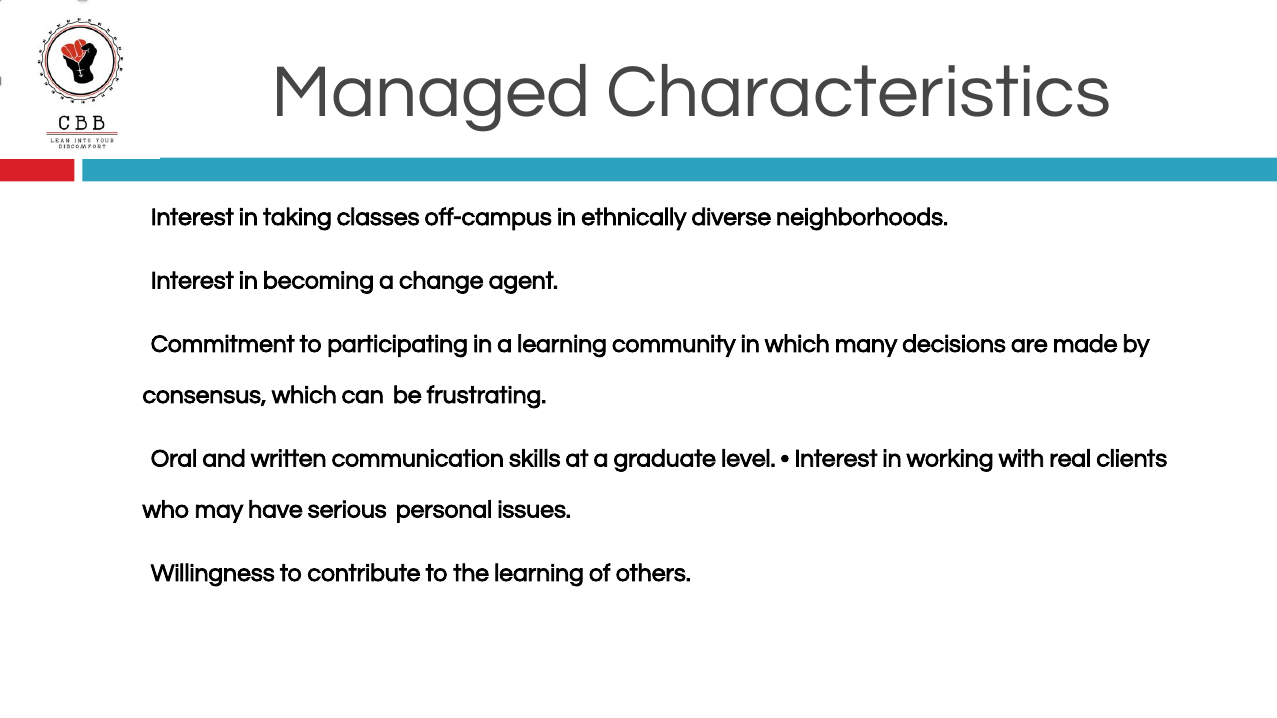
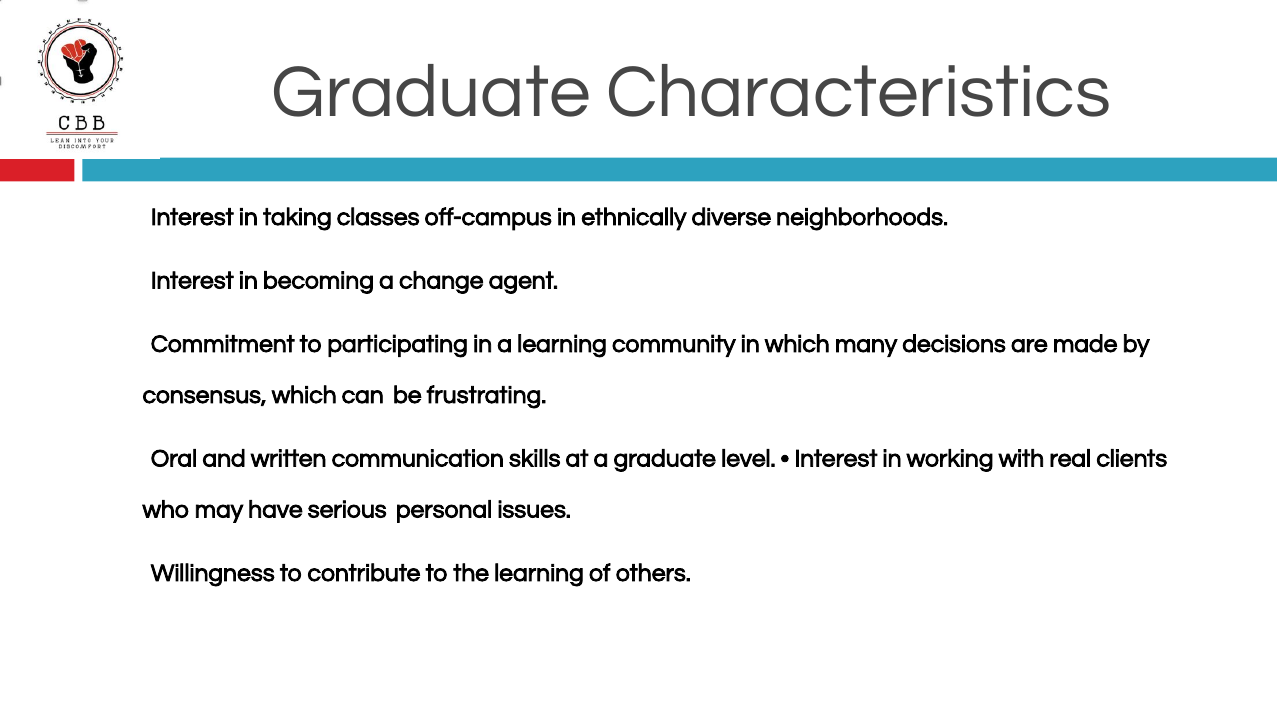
Managed: Managed -> Graduate (431, 92)
